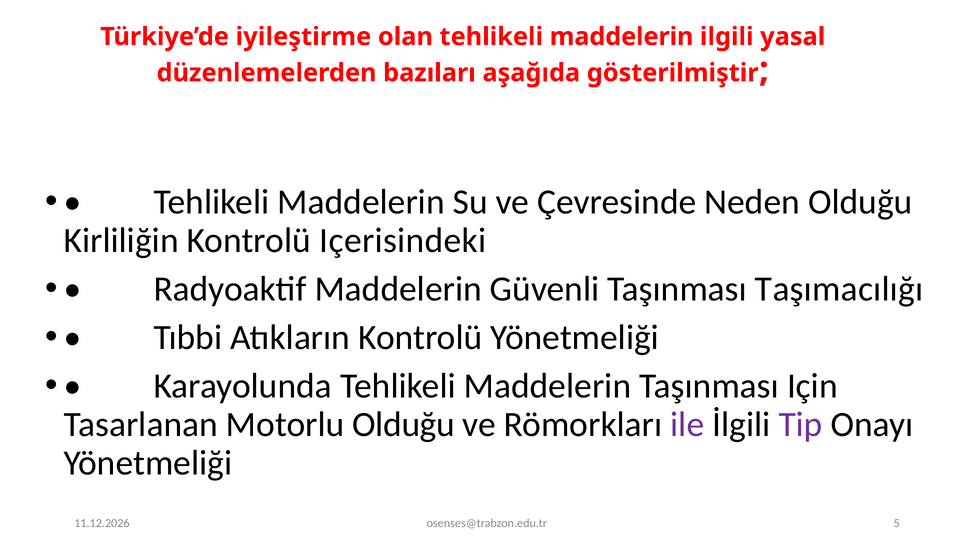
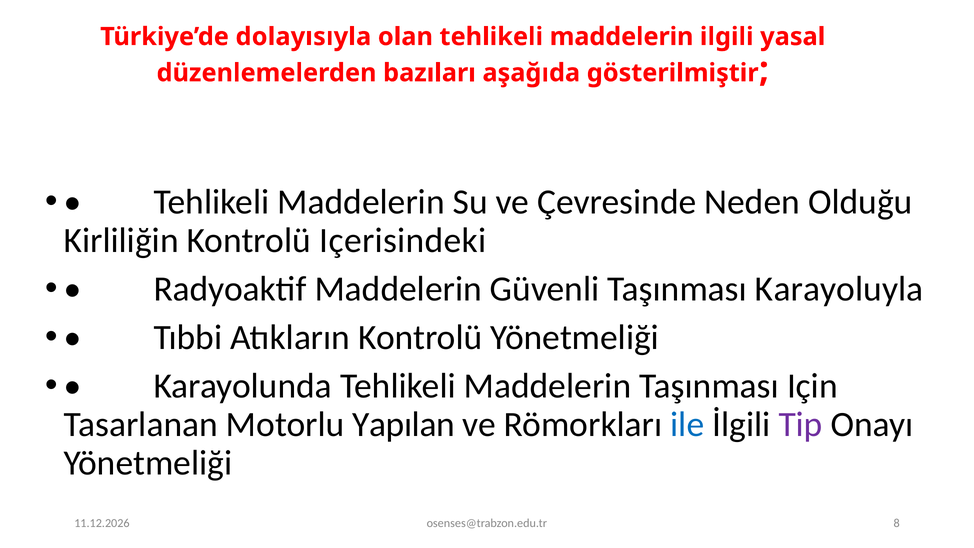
iyileştirme: iyileştirme -> dolayısıyla (303, 37)
Taşımacılığı: Taşımacılığı -> Karayoluyla (839, 289)
Motorlu Olduğu: Olduğu -> Yapılan (404, 424)
ile colour: purple -> blue (687, 424)
5: 5 -> 8 (897, 523)
